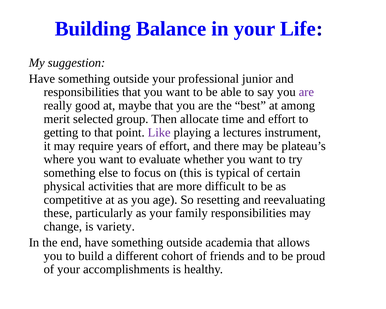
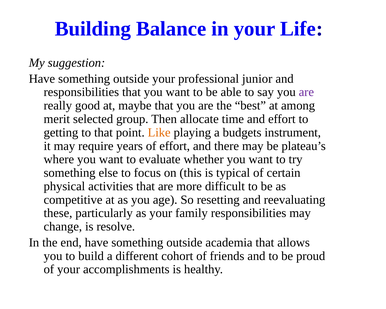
Like colour: purple -> orange (159, 132)
lectures: lectures -> budgets (242, 132)
variety: variety -> resolve (116, 227)
